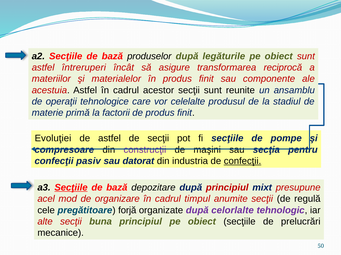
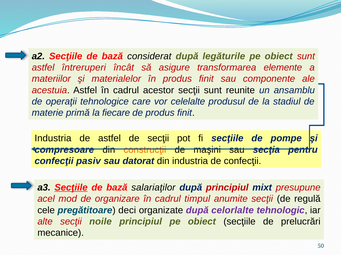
produselor: produselor -> considerat (149, 56)
reciprocă: reciprocă -> elemente (283, 68)
factorii: factorii -> fiecare (116, 113)
Evoluţiei: Evoluţiei -> Industria (53, 139)
construcţii colour: purple -> orange (145, 150)
confecţii underline: present -> none (243, 161)
depozitare: depozitare -> salariaţilor (153, 188)
forjă: forjă -> deci (127, 211)
buna: buna -> noile (101, 222)
